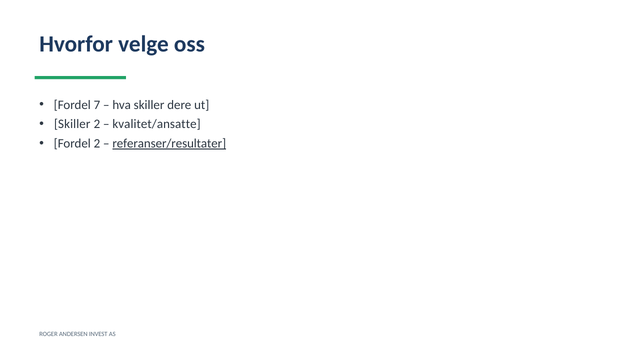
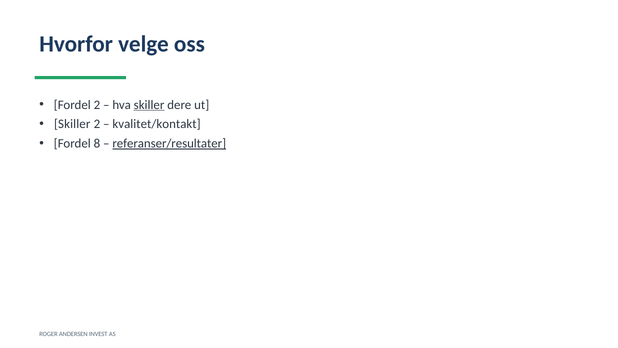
Fordel 7: 7 -> 2 (97, 105)
skiller underline: none -> present (149, 105)
kvalitet/ansatte: kvalitet/ansatte -> kvalitet/kontakt (157, 124)
Fordel 2: 2 -> 8 (97, 143)
